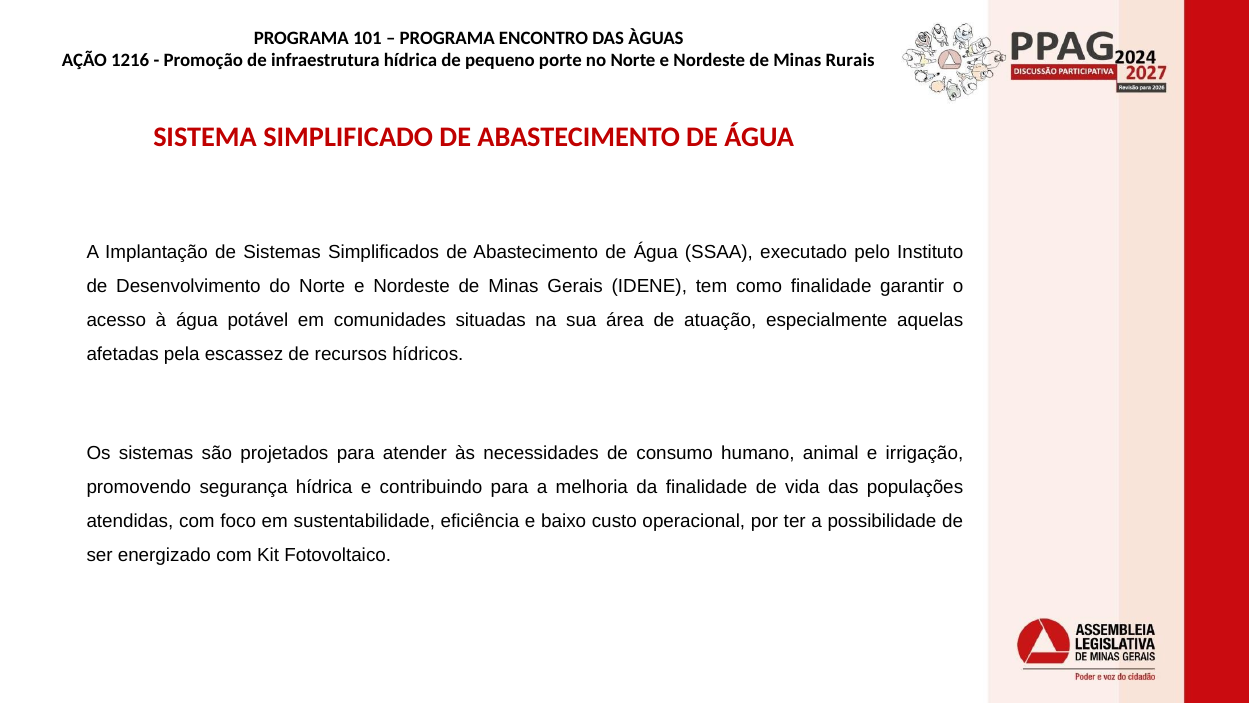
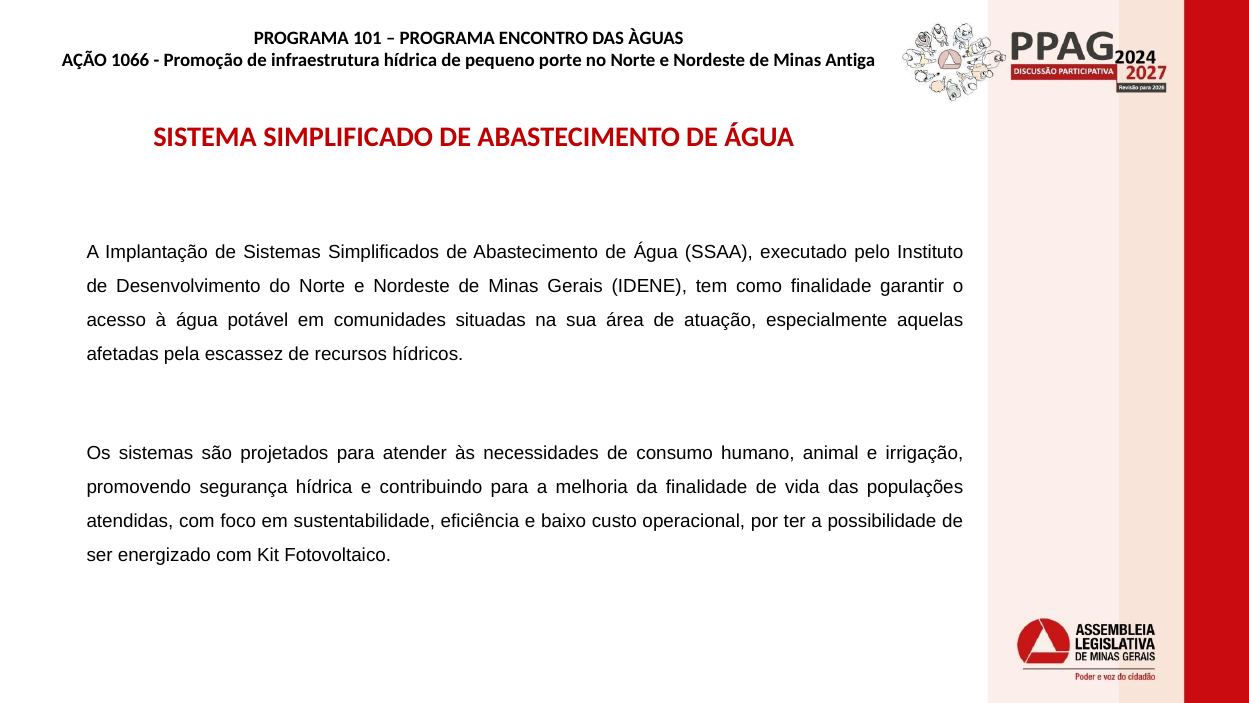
1216: 1216 -> 1066 (130, 61)
Rurais: Rurais -> Antiga (850, 61)
